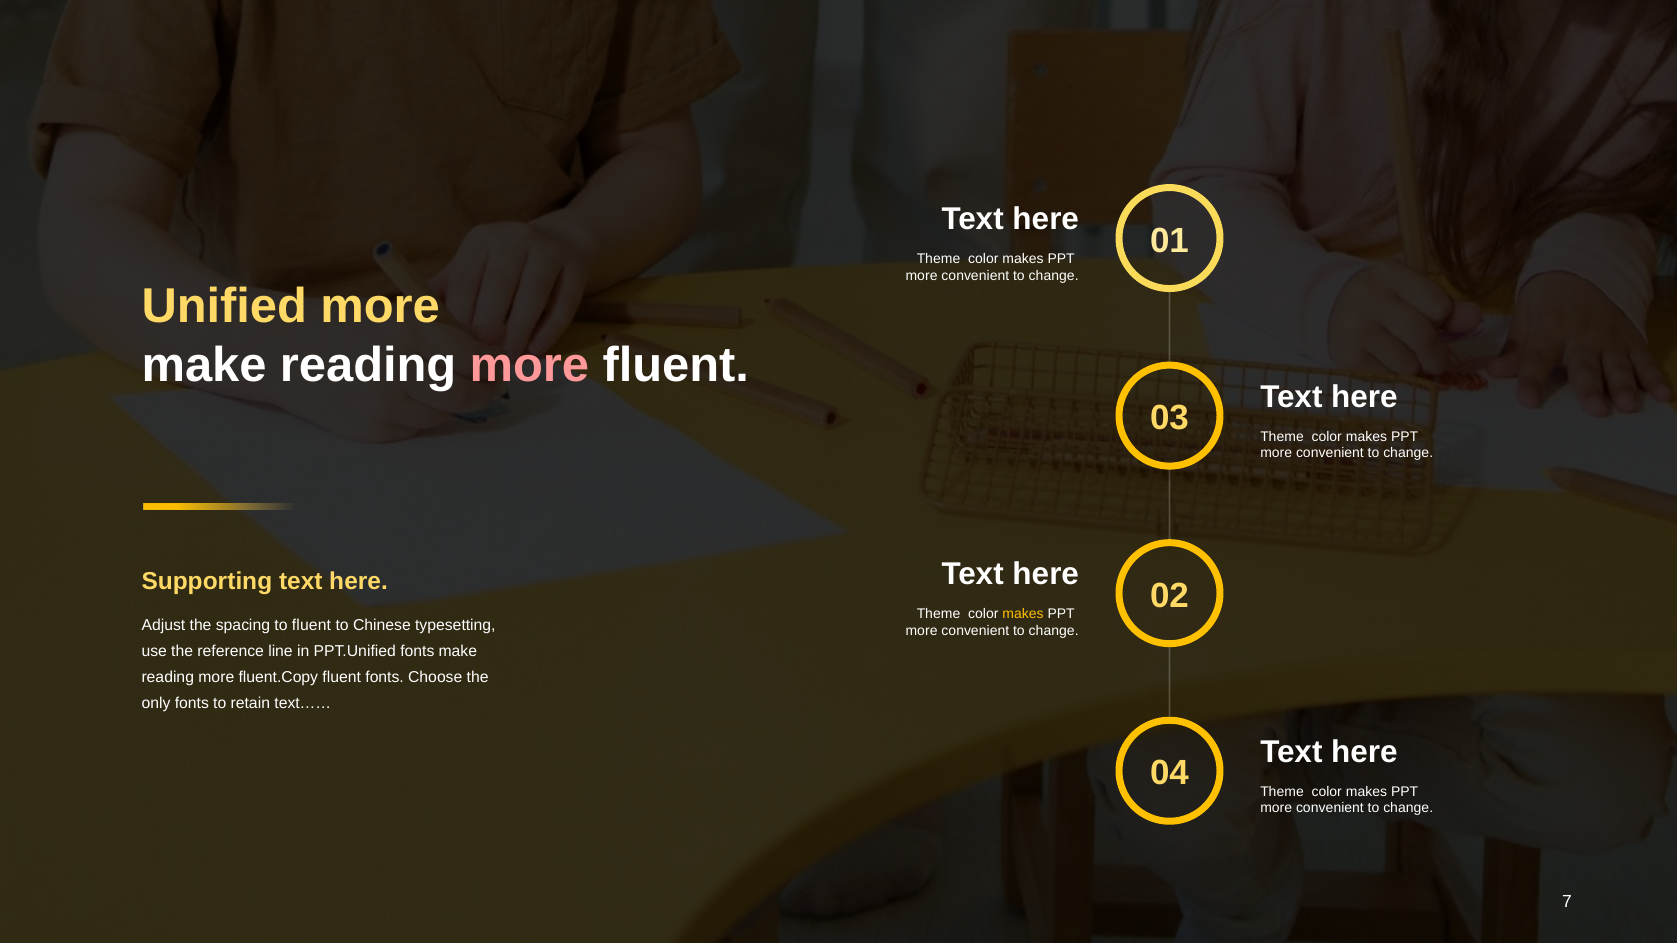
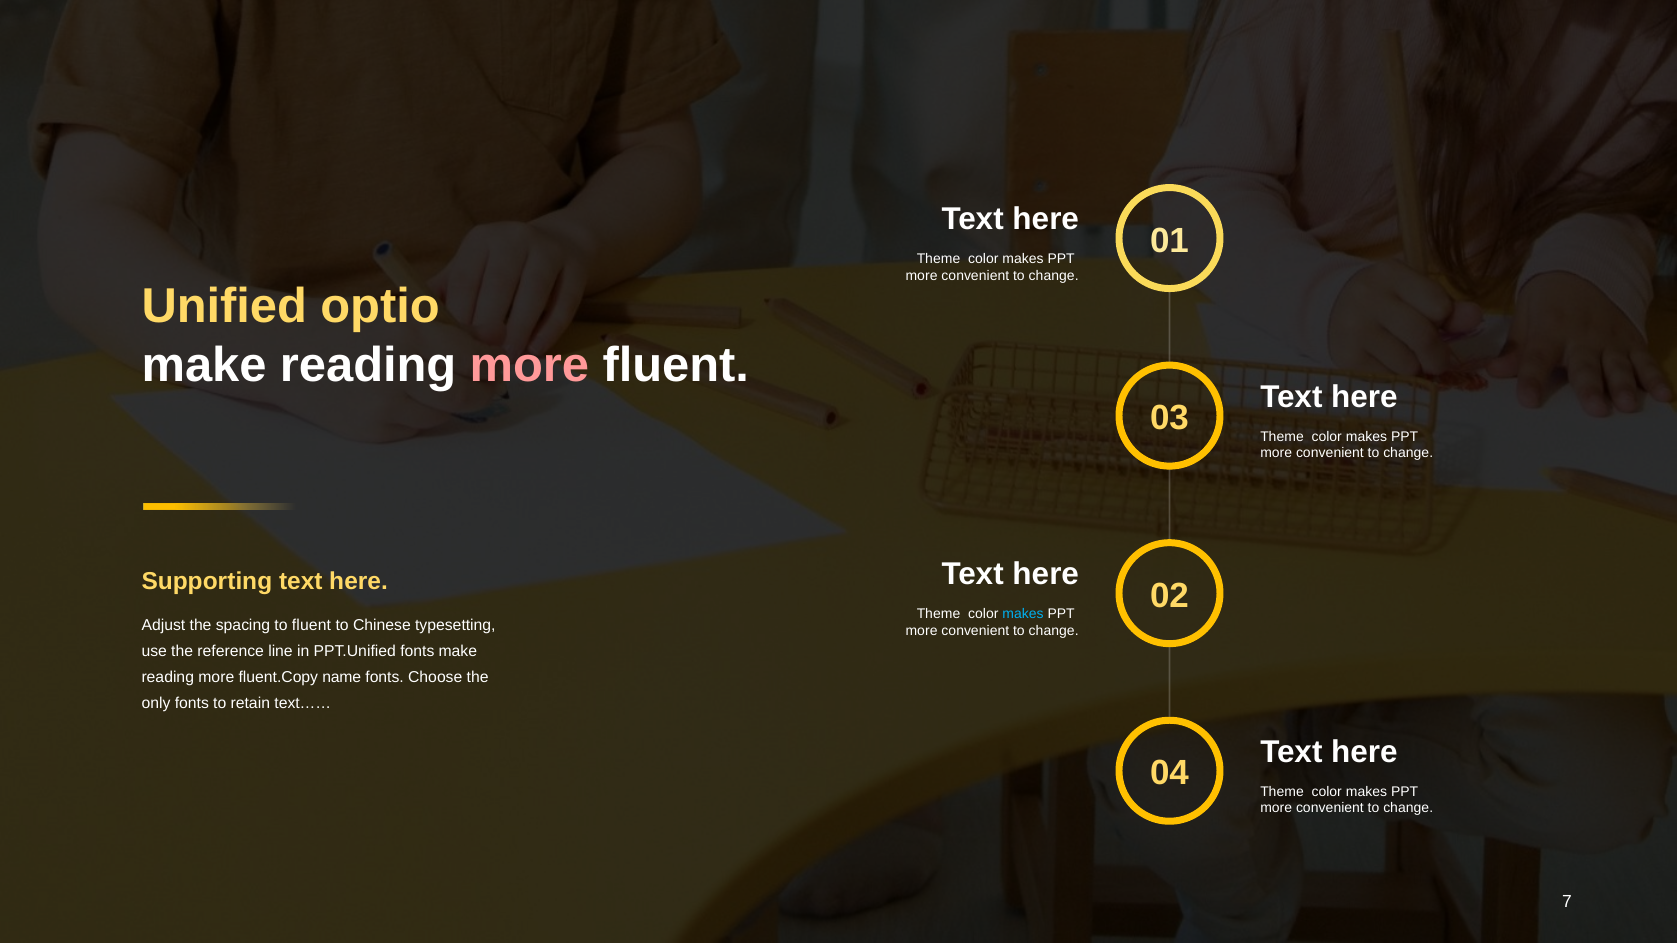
Unified more: more -> optio (380, 306)
makes colour: yellow -> light blue (1023, 614)
fluent.Copy fluent: fluent -> name (342, 678)
